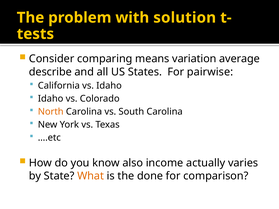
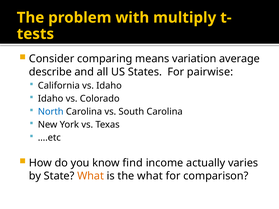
solution: solution -> multiply (185, 18)
North colour: orange -> blue (51, 112)
also: also -> find (133, 163)
the done: done -> what (150, 176)
